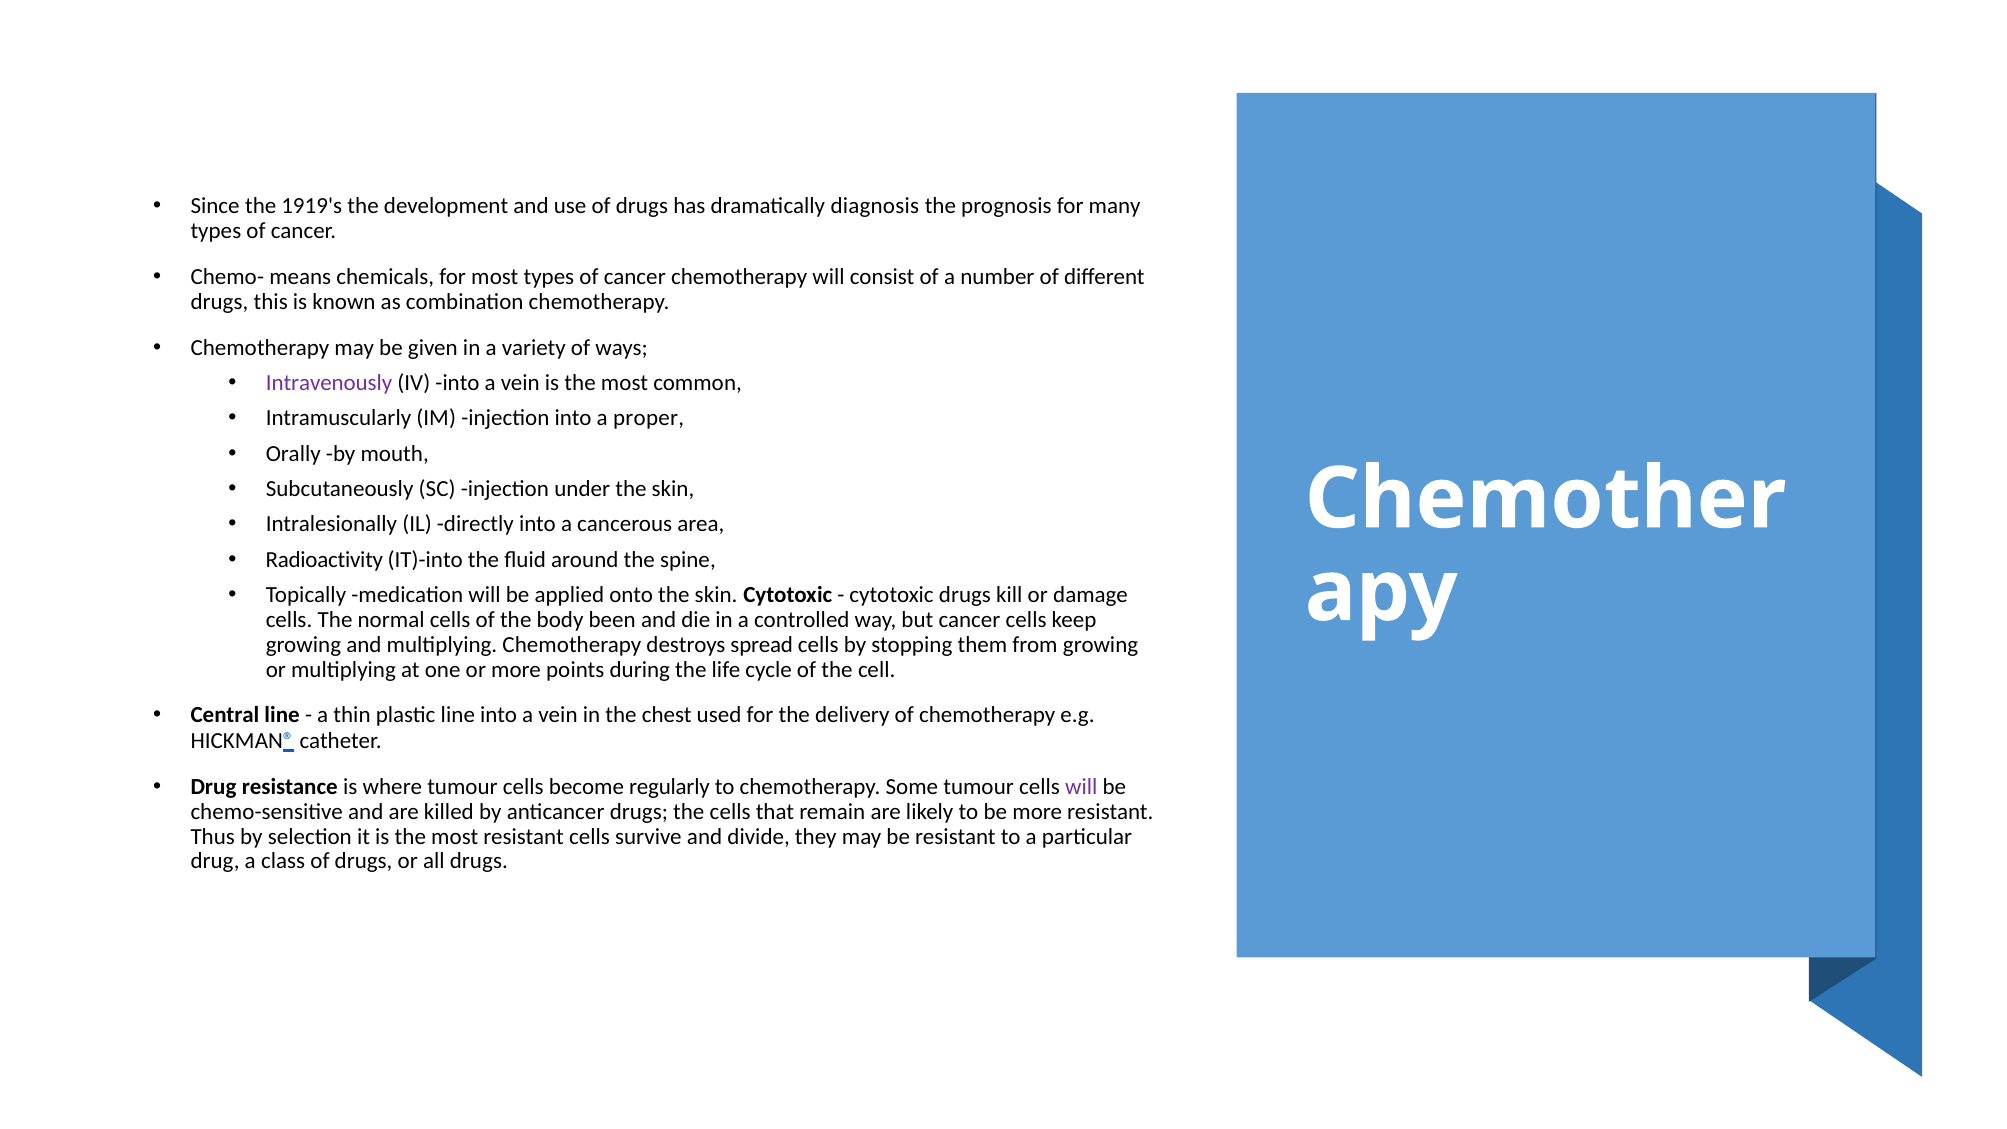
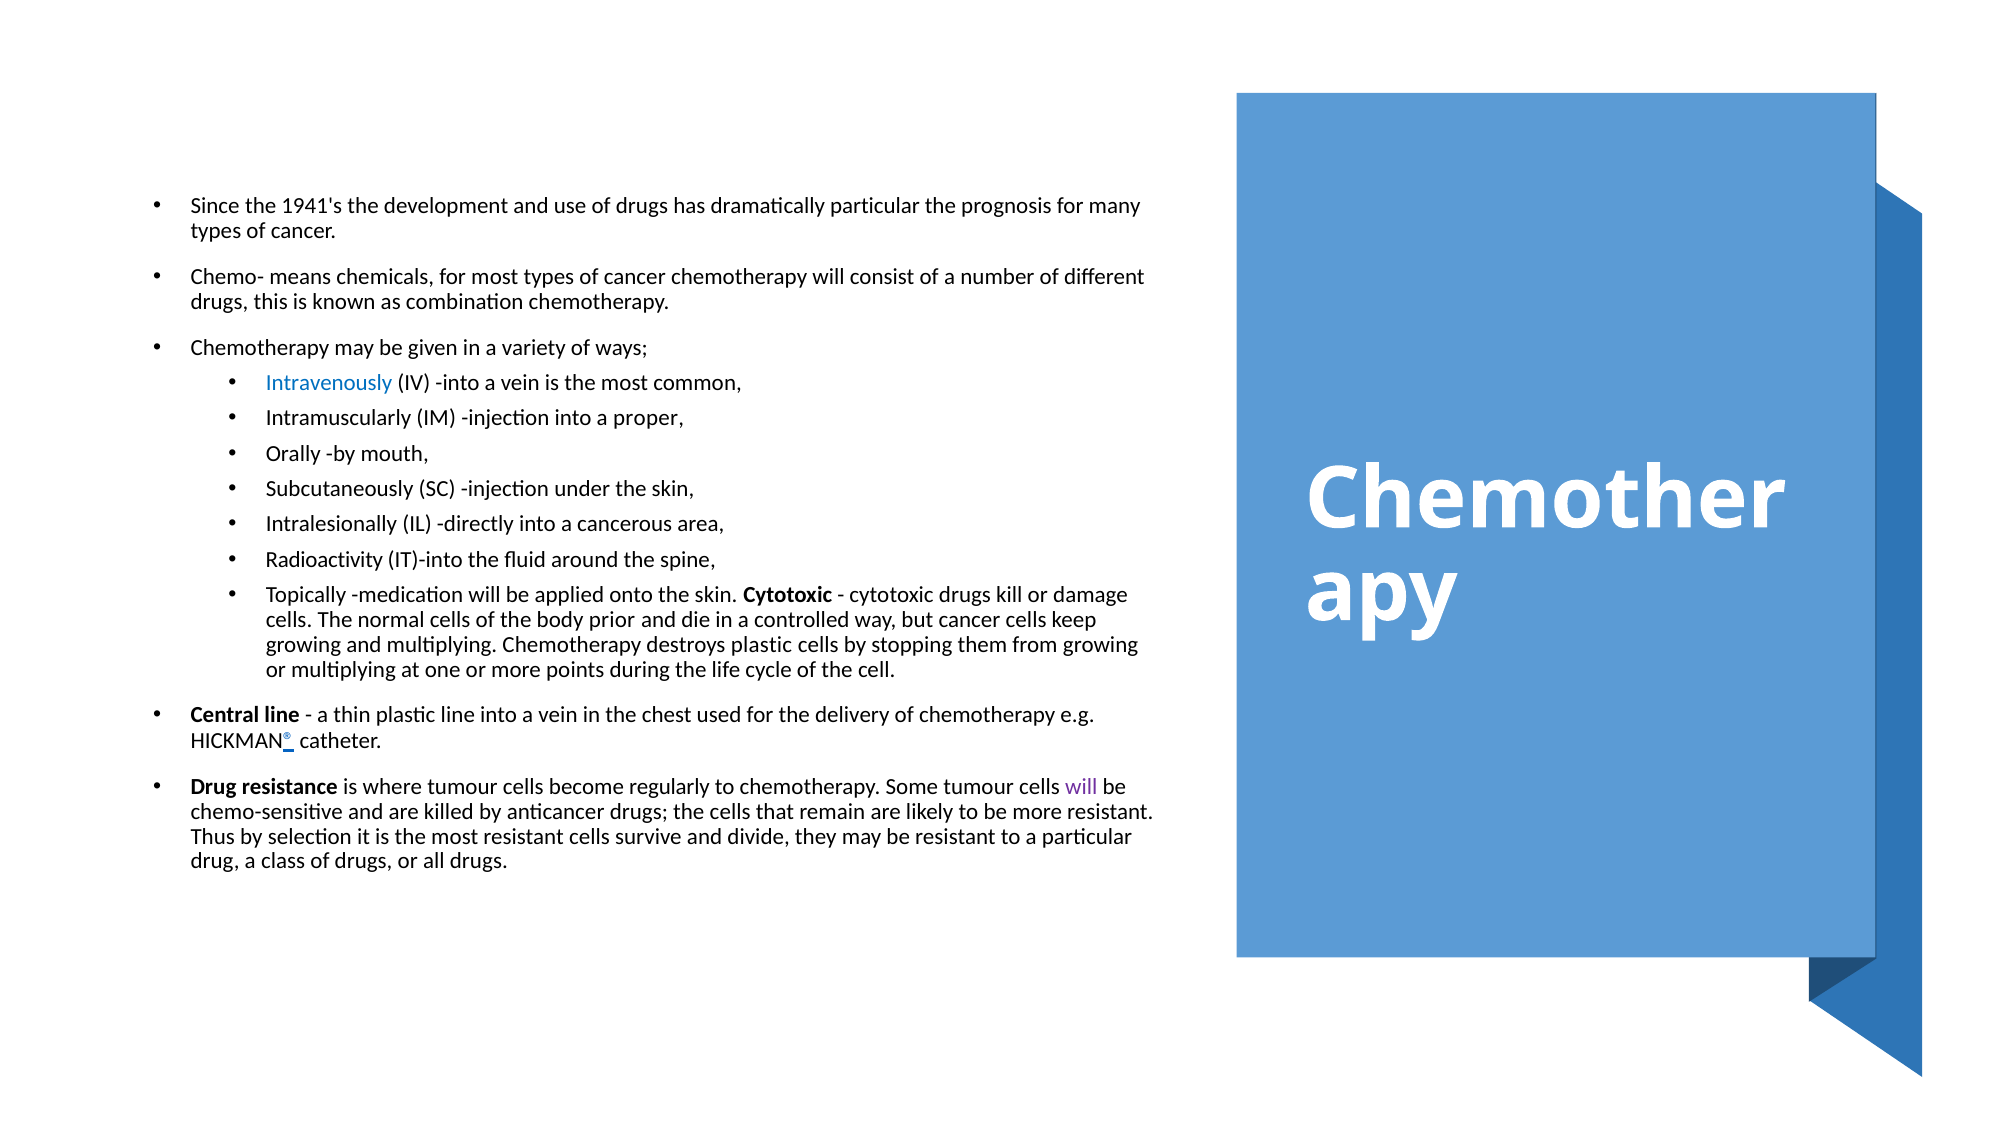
1919's: 1919's -> 1941's (312, 206)
dramatically diagnosis: diagnosis -> particular (875, 206)
Intravenously colour: purple -> blue (329, 383)
been: been -> prior (612, 620)
destroys spread: spread -> plastic (761, 645)
